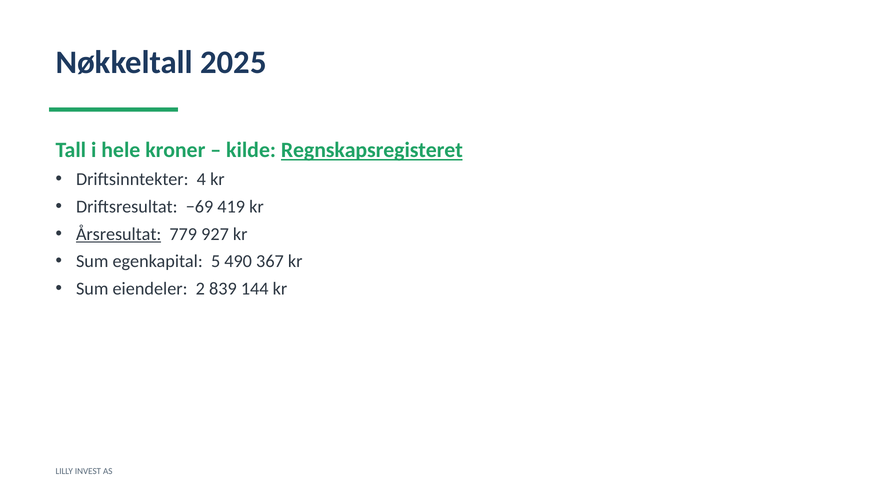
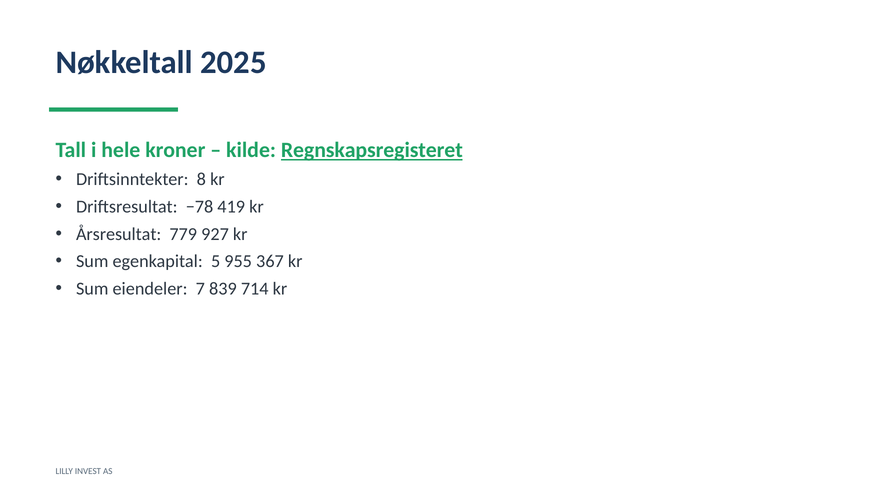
4: 4 -> 8 (201, 180)
−69: −69 -> −78 (200, 207)
Årsresultat underline: present -> none (119, 234)
490: 490 -> 955 (238, 261)
2: 2 -> 7 (200, 289)
144: 144 -> 714 (255, 289)
